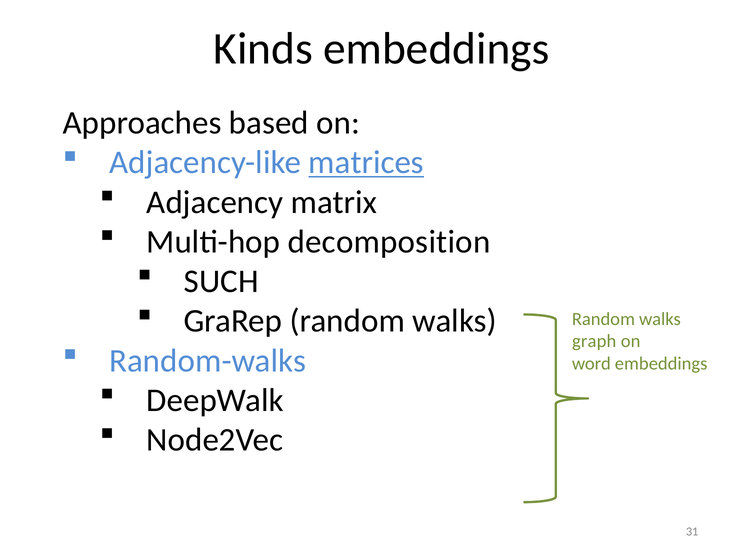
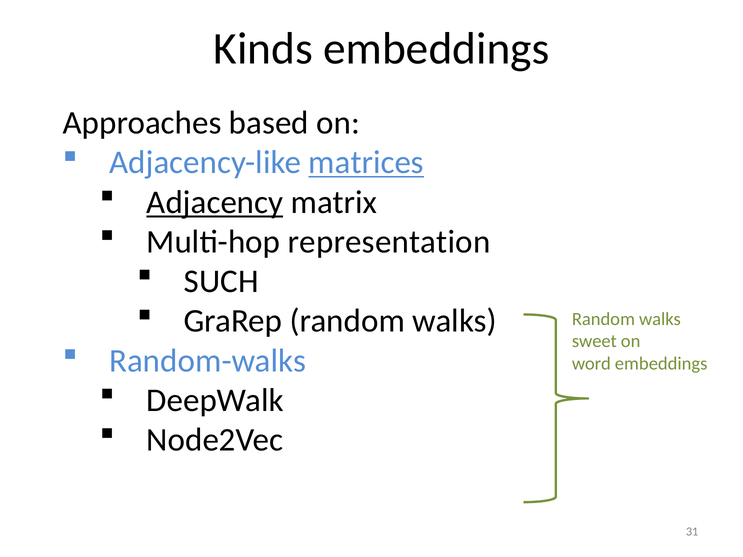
Adjacency underline: none -> present (215, 202)
decomposition: decomposition -> representation (389, 242)
graph: graph -> sweet (594, 341)
